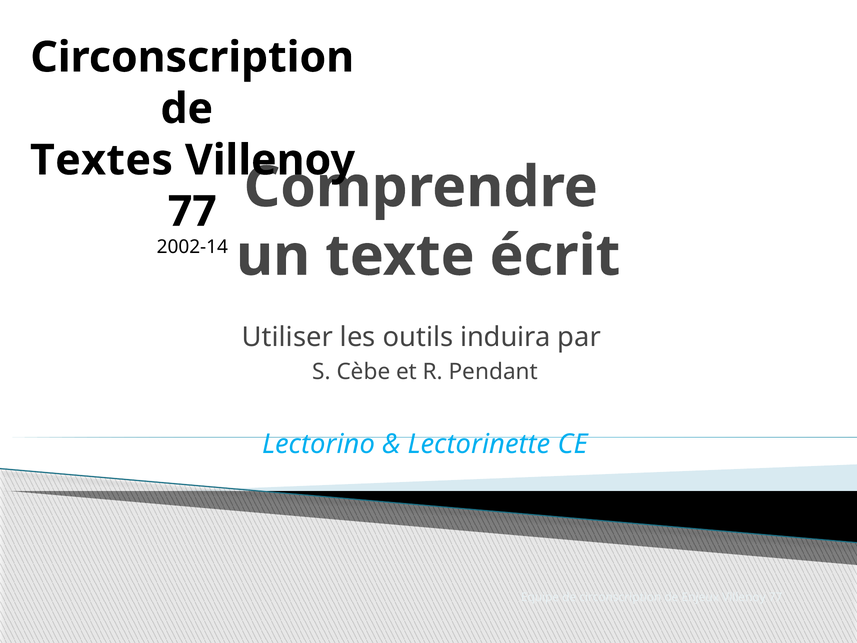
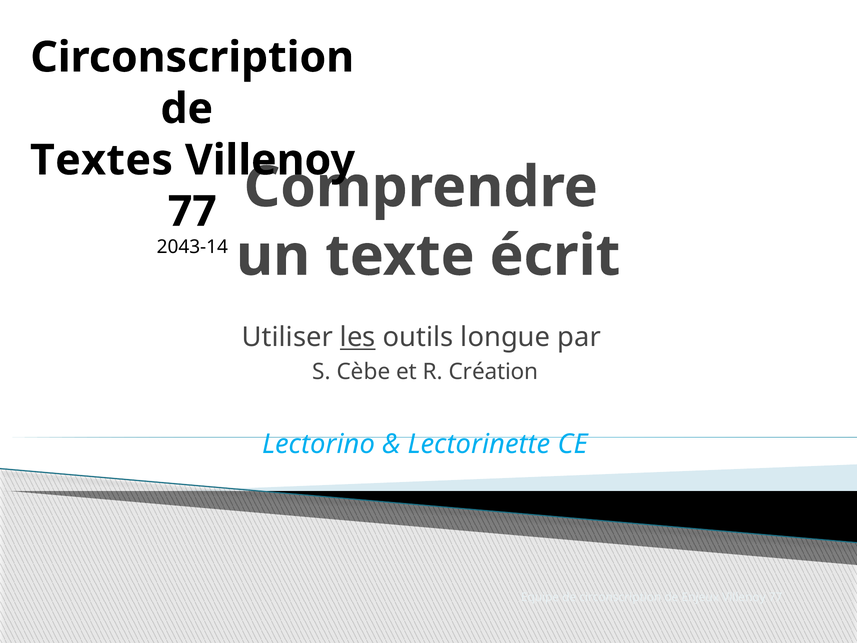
2002-14: 2002-14 -> 2043-14 (192, 247)
les underline: none -> present (358, 337)
induira: induira -> longue (505, 337)
Pendant: Pendant -> Création (493, 372)
